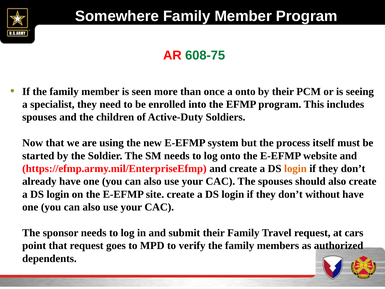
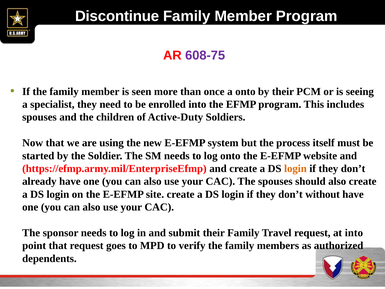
Somewhere: Somewhere -> Discontinue (117, 16)
608-75 colour: green -> purple (205, 55)
at cars: cars -> into (354, 233)
